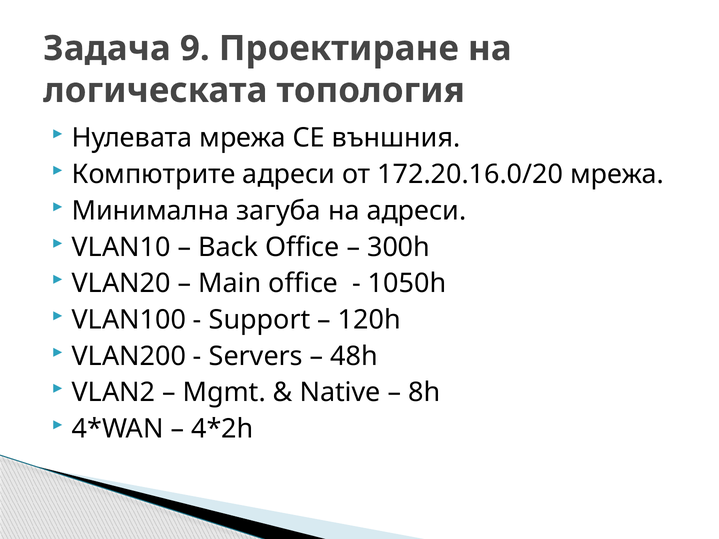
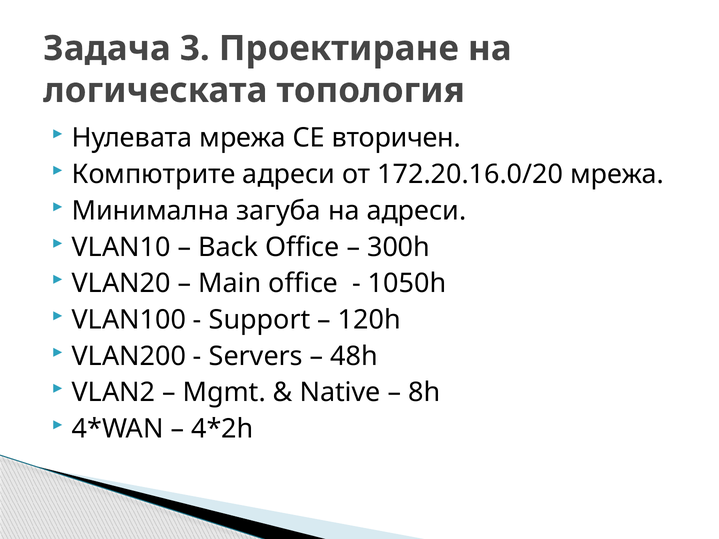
9: 9 -> 3 (195, 49)
външния: външния -> вторичен (396, 138)
